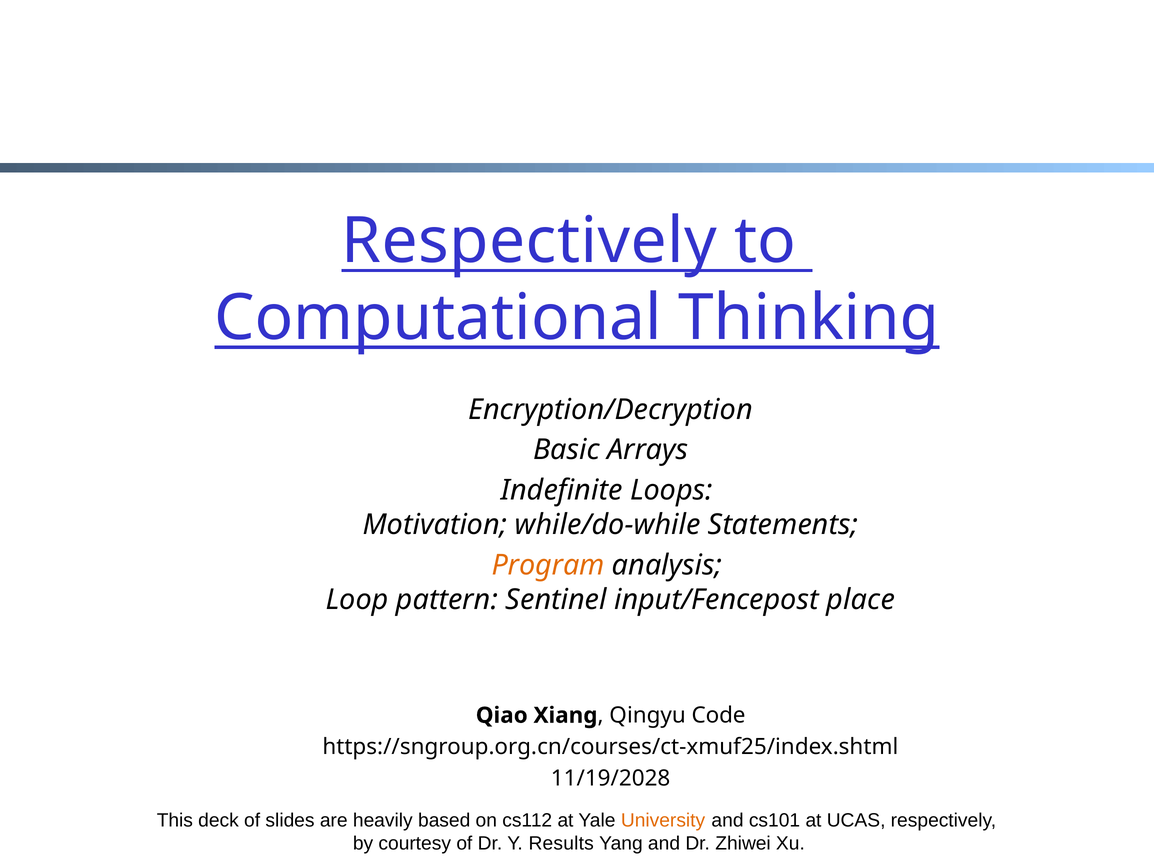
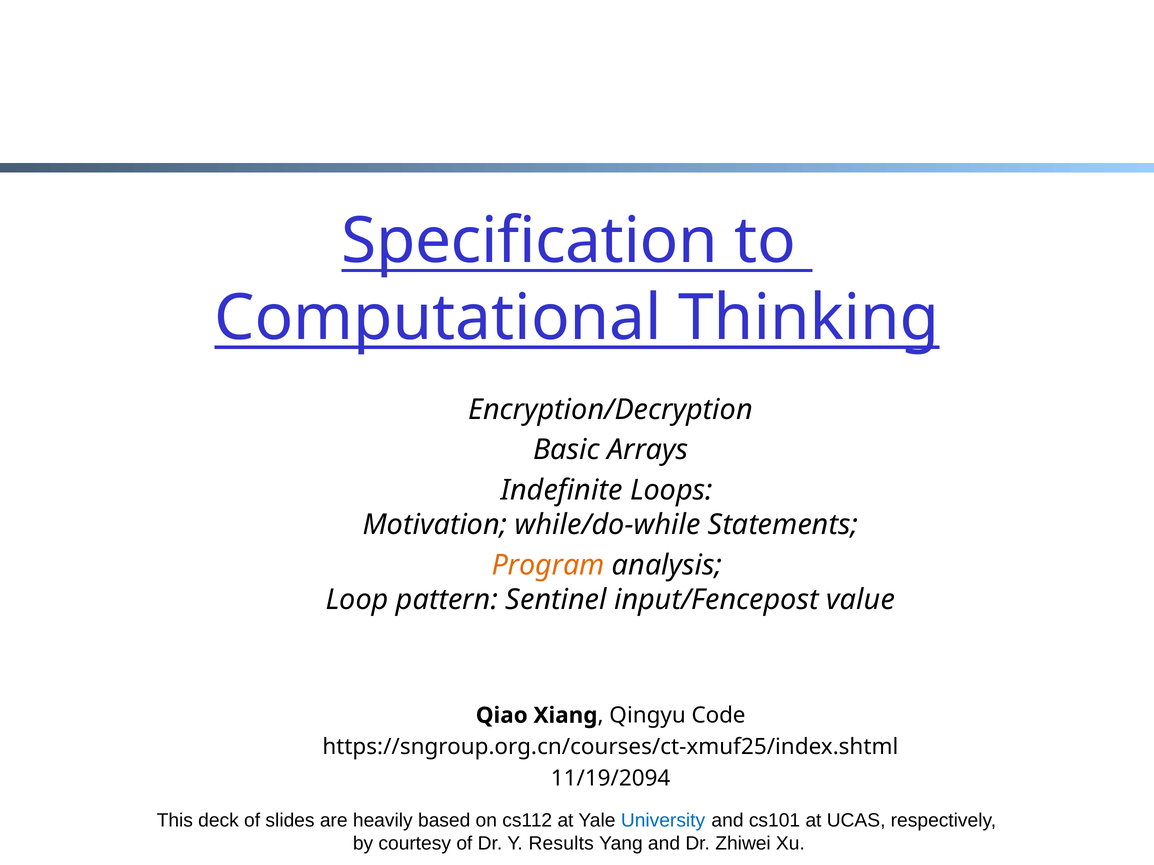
Respectively: Respectively -> Specification (530, 241)
place: place -> value (861, 600)
11/19/2028: 11/19/2028 -> 11/19/2094 (611, 779)
University colour: orange -> blue (663, 821)
